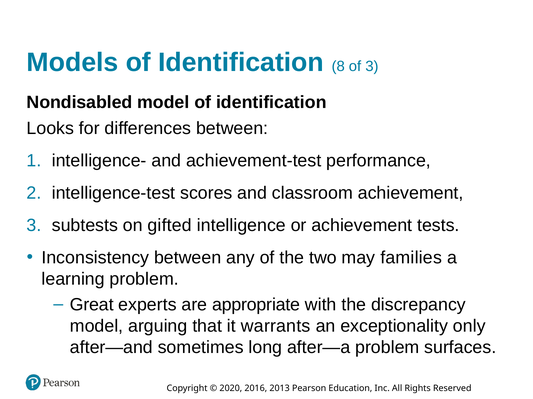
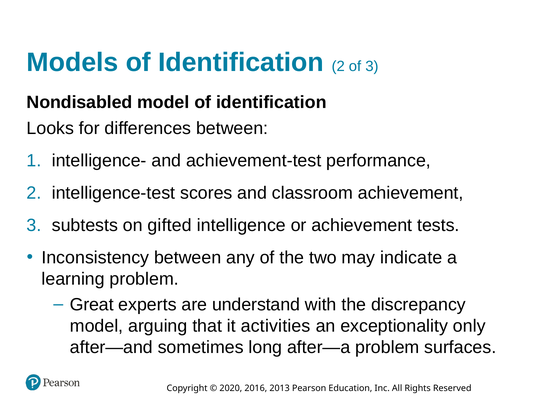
Identification 8: 8 -> 2 (338, 66)
families: families -> indicate (411, 258)
appropriate: appropriate -> understand (256, 305)
warrants: warrants -> activities (276, 327)
